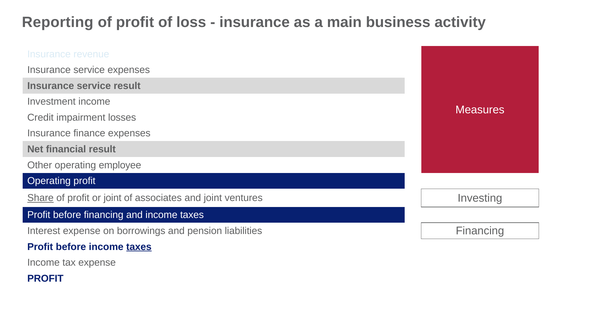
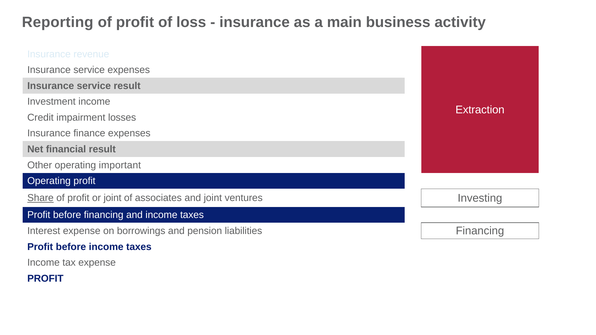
Measures: Measures -> Extraction (480, 110)
employee: employee -> important (120, 165)
taxes underline: present -> none (139, 247)
